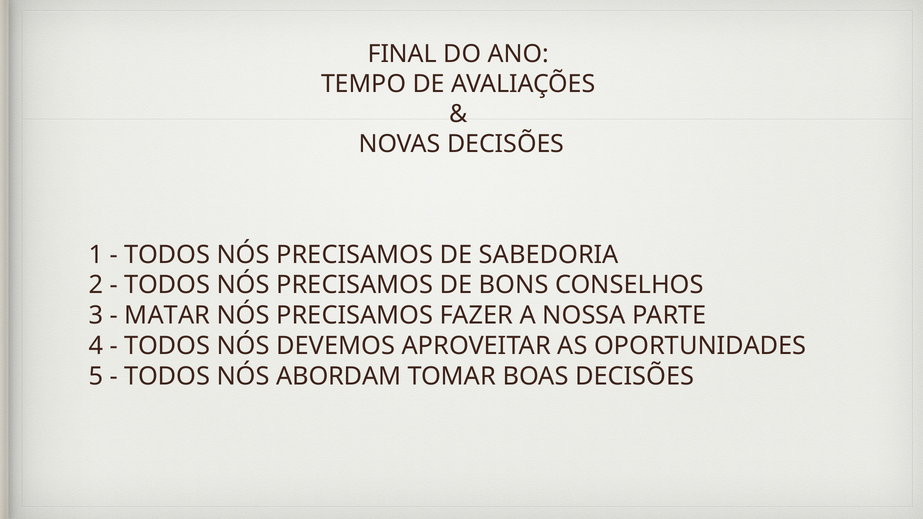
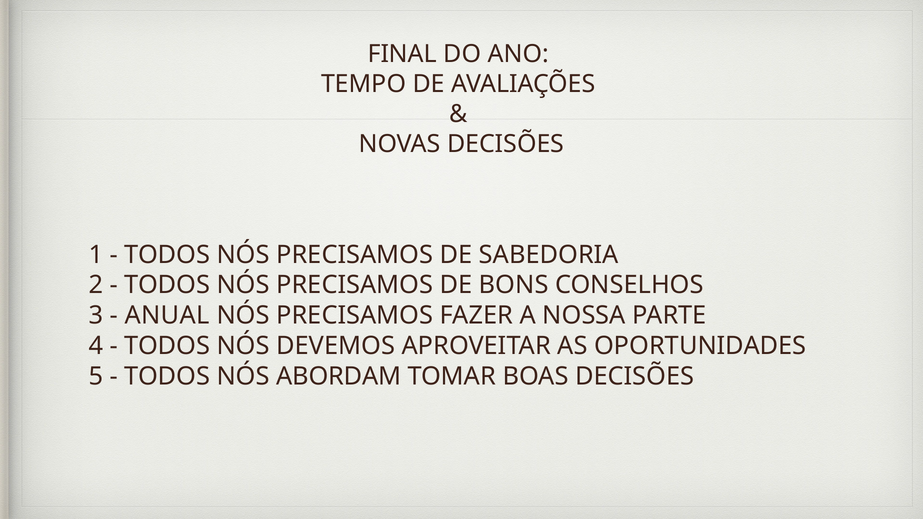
MATAR: MATAR -> ANUAL (167, 316)
